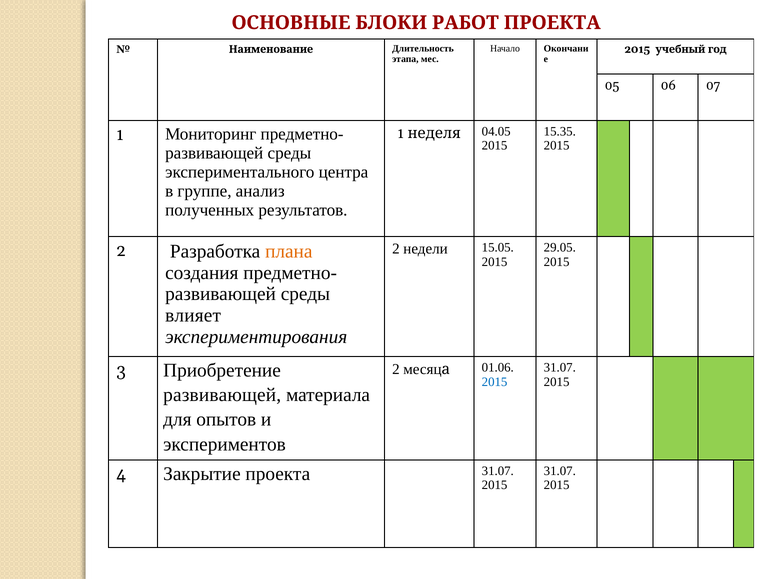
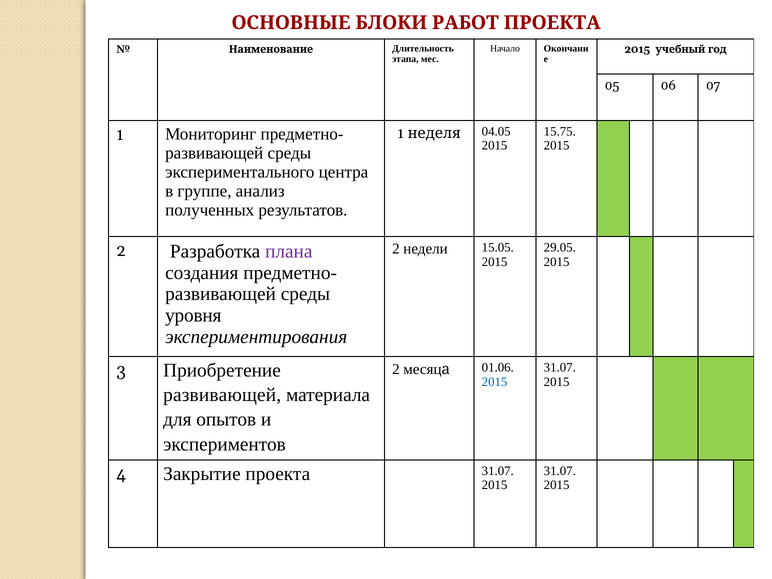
15.35: 15.35 -> 15.75 (560, 131)
плана colour: orange -> purple (289, 251)
влияет: влияет -> уровня (193, 315)
